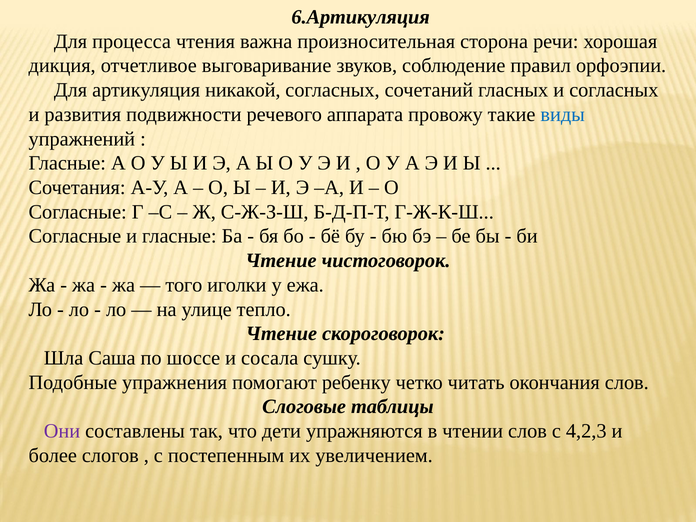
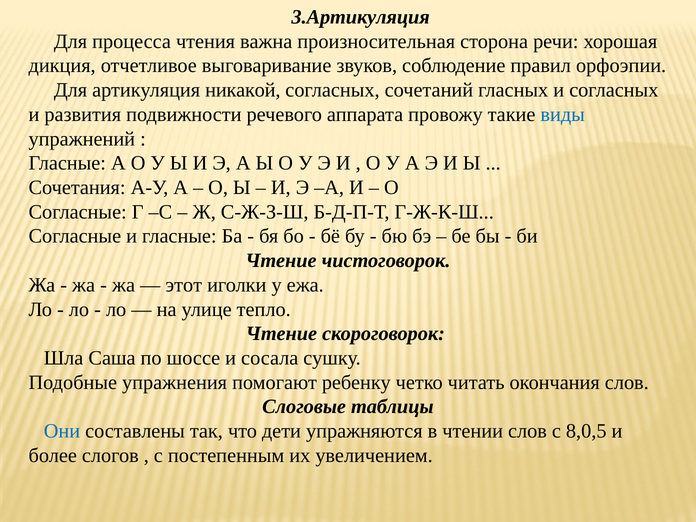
6.Артикуляция: 6.Артикуляция -> 3.Артикуляция (361, 17)
того: того -> этот (184, 285)
Они colour: purple -> blue (62, 431)
4,2,3: 4,2,3 -> 8,0,5 (586, 431)
